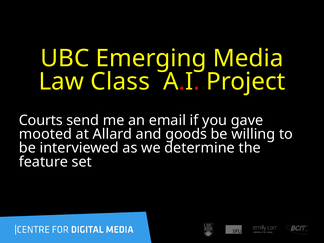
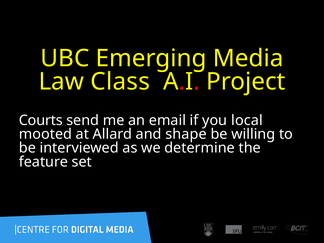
gave: gave -> local (247, 120)
goods: goods -> shape (186, 134)
